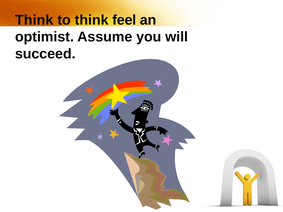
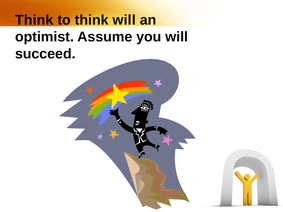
think feel: feel -> will (124, 20)
